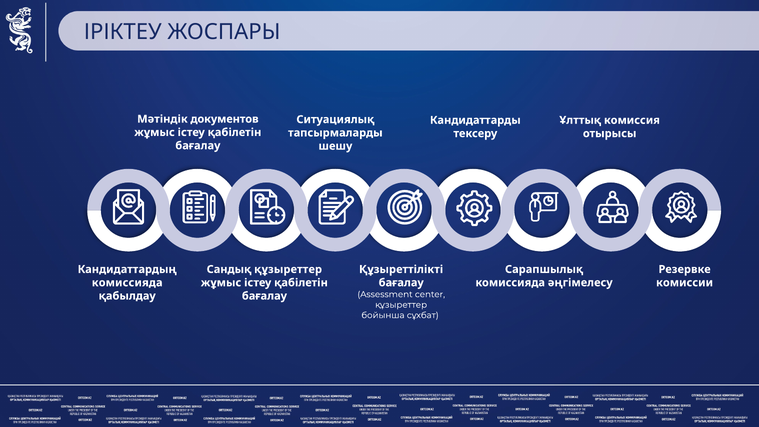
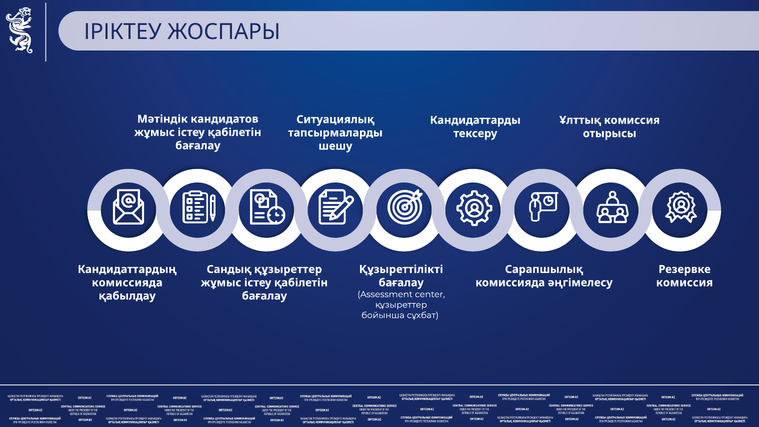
документов: документов -> кандидатов (225, 119)
комиссии: комиссии -> комиссия (685, 283)
